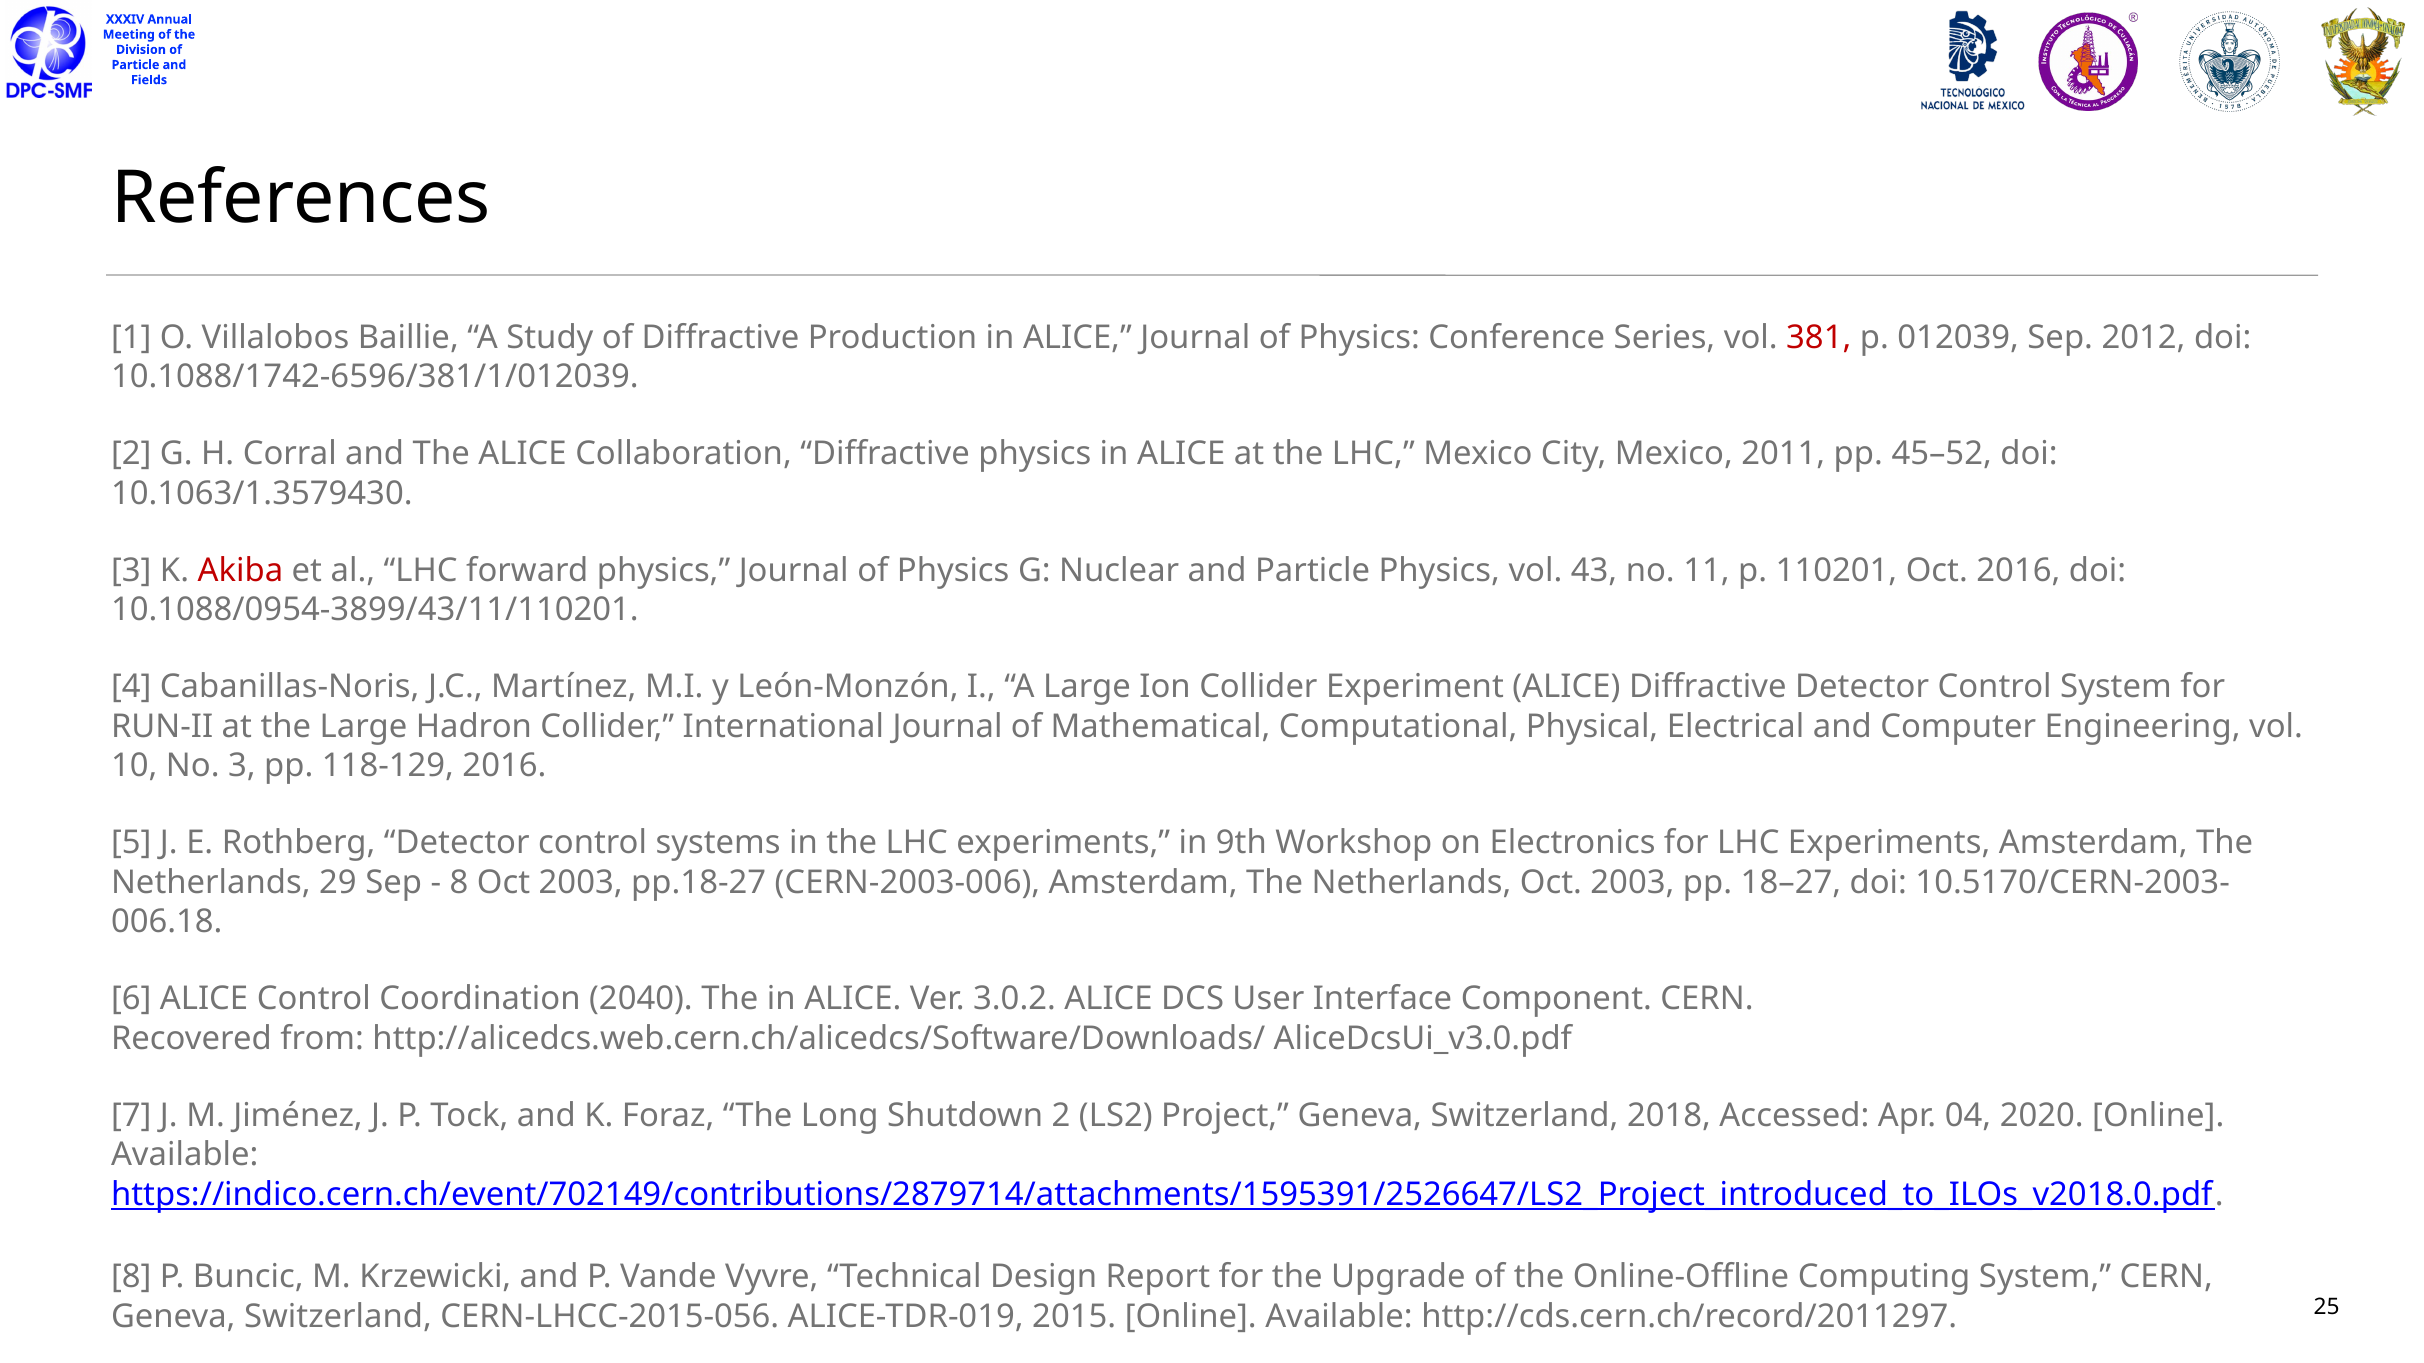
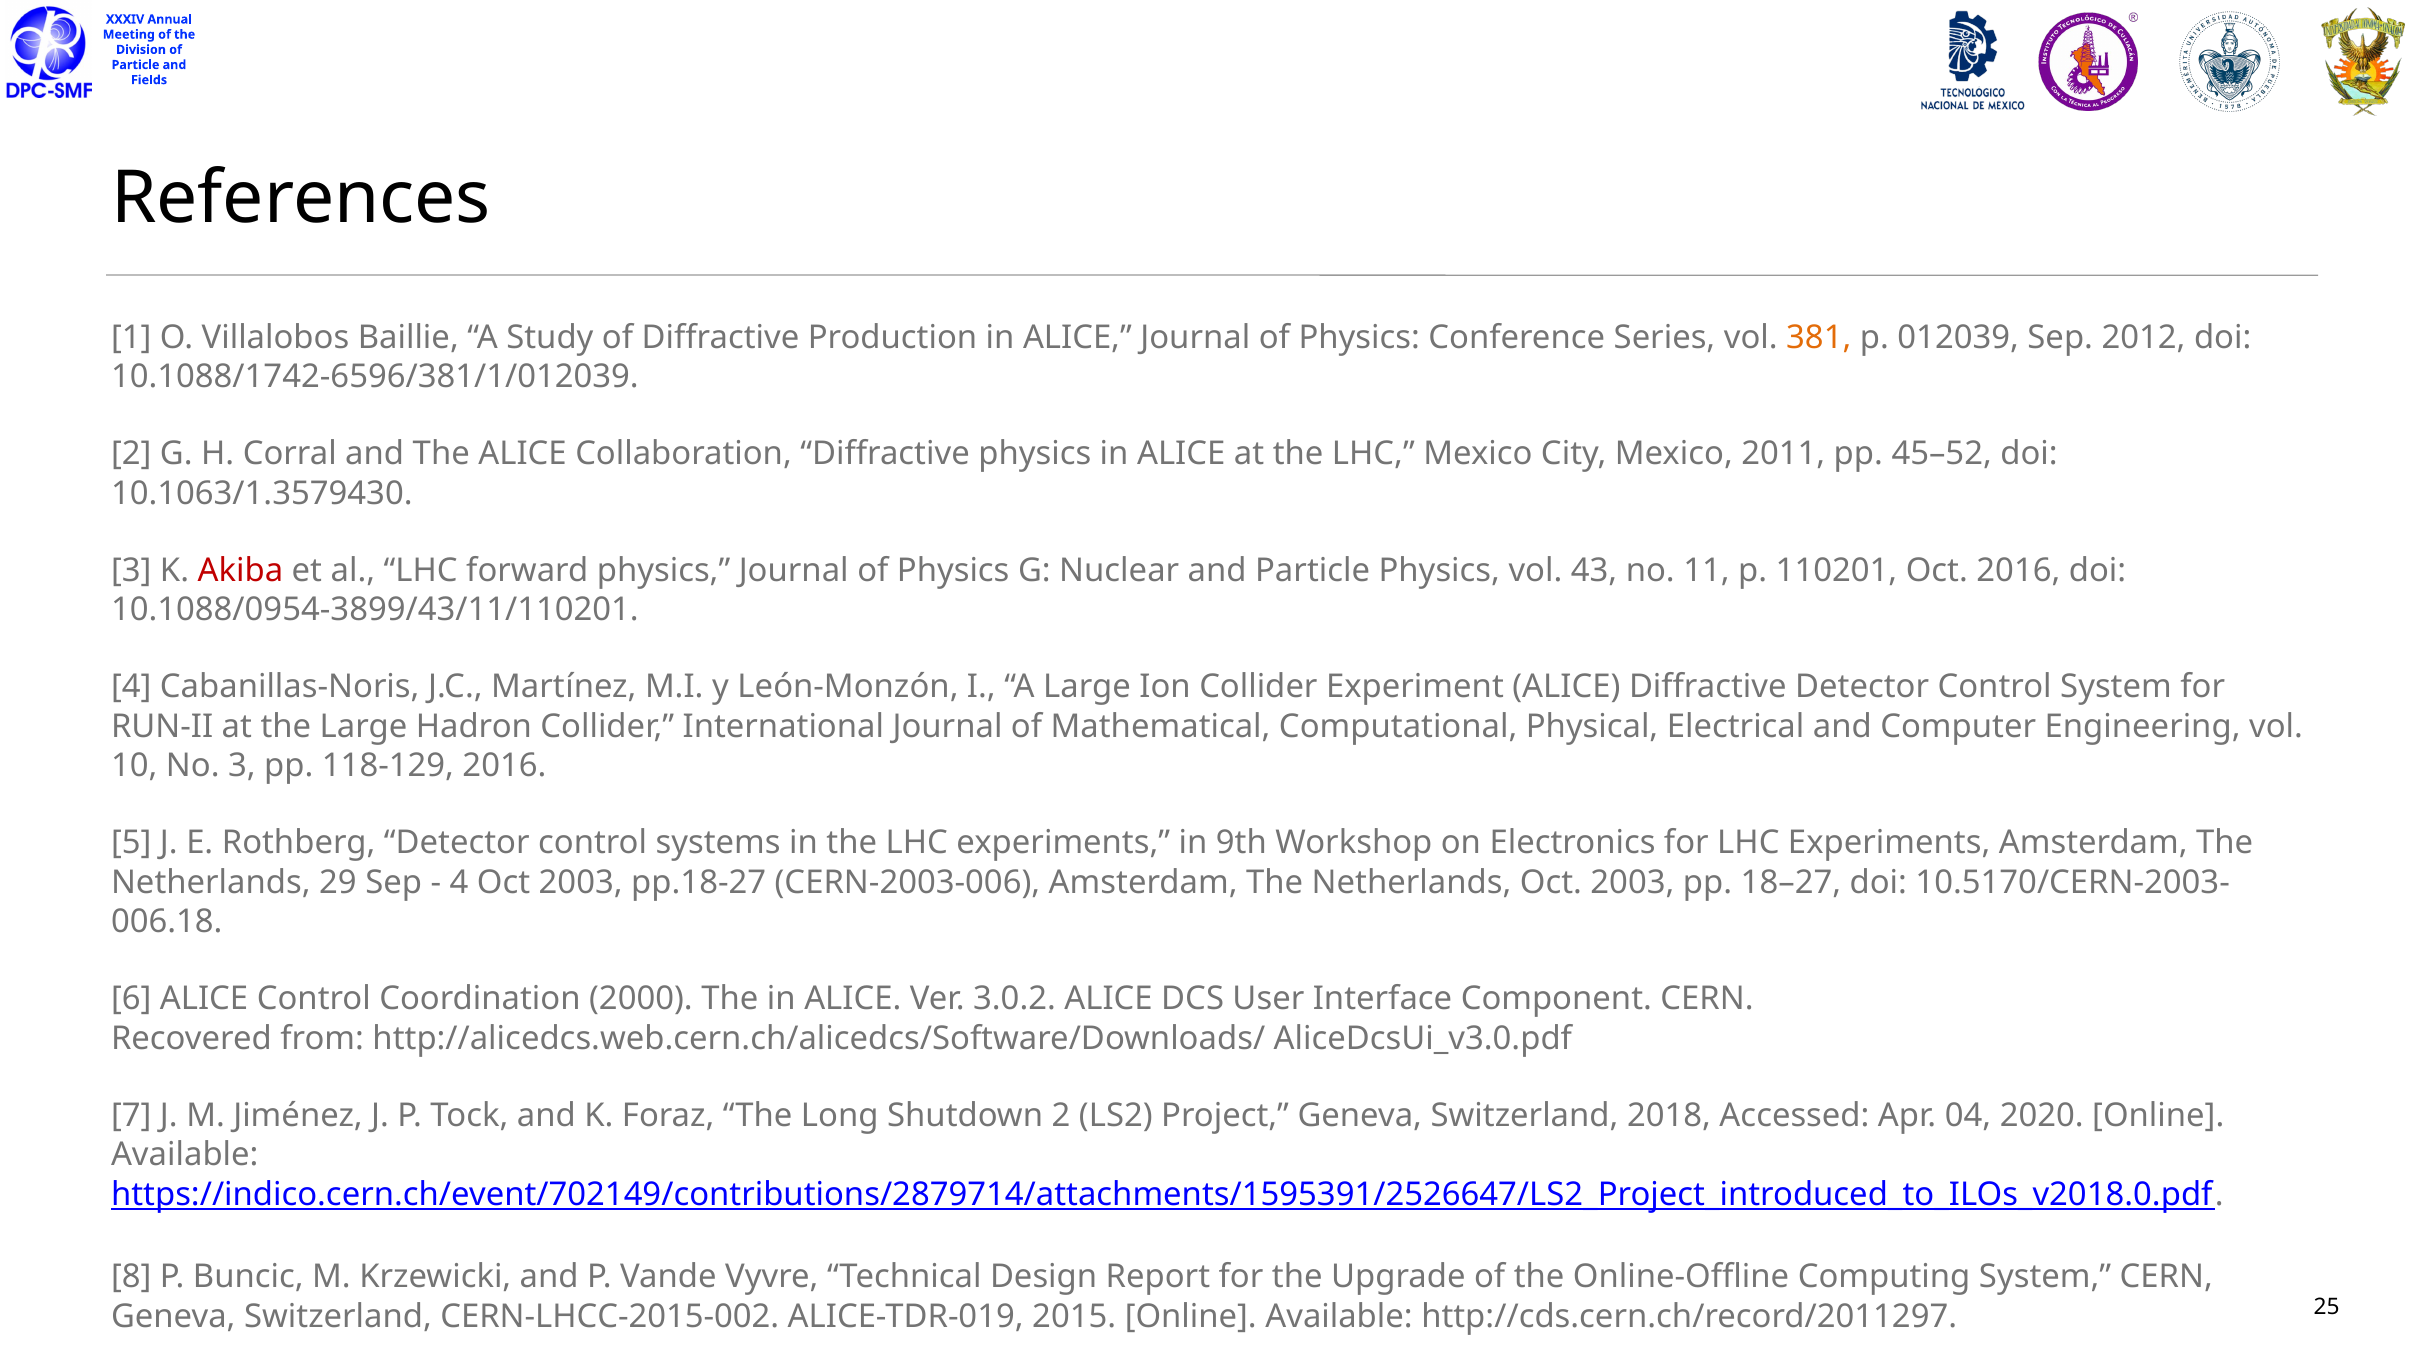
381 colour: red -> orange (1819, 338)
8: 8 -> 4 (459, 883)
2040: 2040 -> 2000 (641, 999)
CERN-LHCC-2015-056: CERN-LHCC-2015-056 -> CERN-LHCC-2015-002 (610, 1317)
